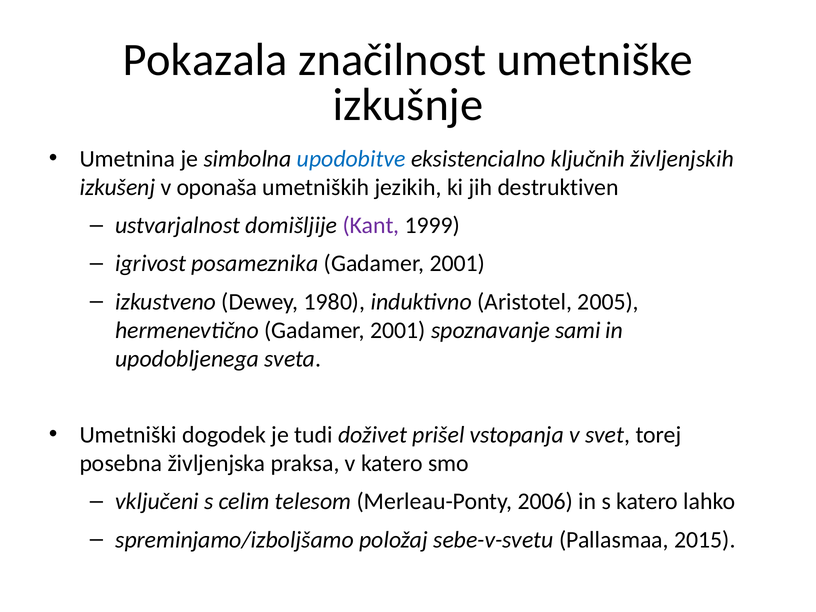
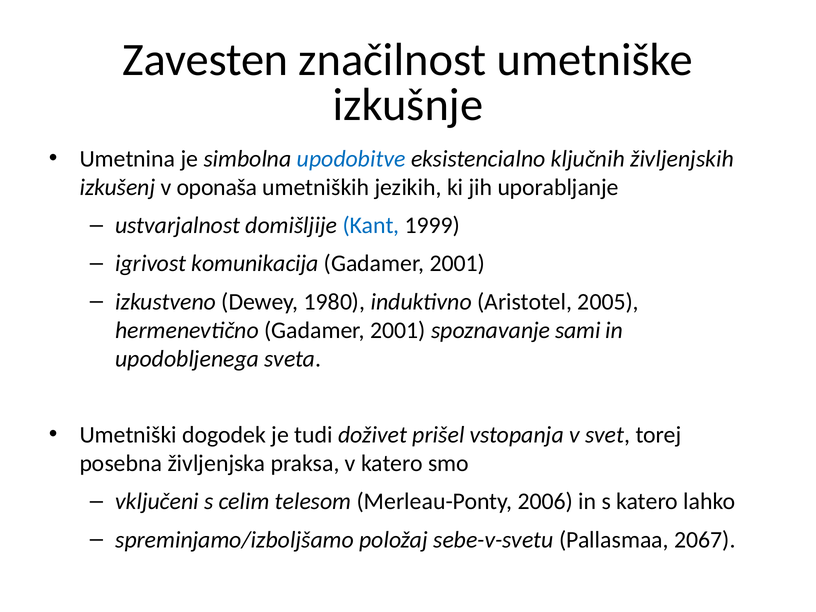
Pokazala: Pokazala -> Zavesten (205, 60)
destruktiven: destruktiven -> uporabljanje (558, 188)
Kant colour: purple -> blue (371, 226)
posameznika: posameznika -> komunikacija (255, 264)
2015: 2015 -> 2067 (705, 540)
